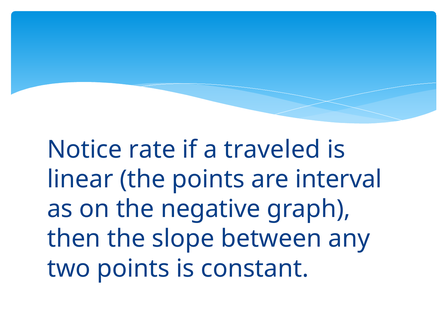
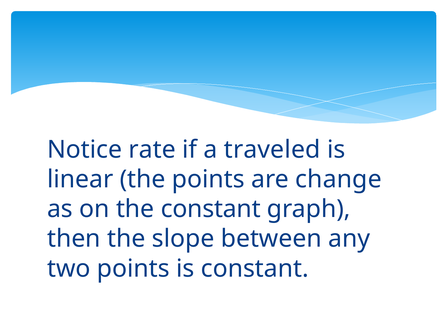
interval: interval -> change (338, 179)
the negative: negative -> constant (211, 209)
